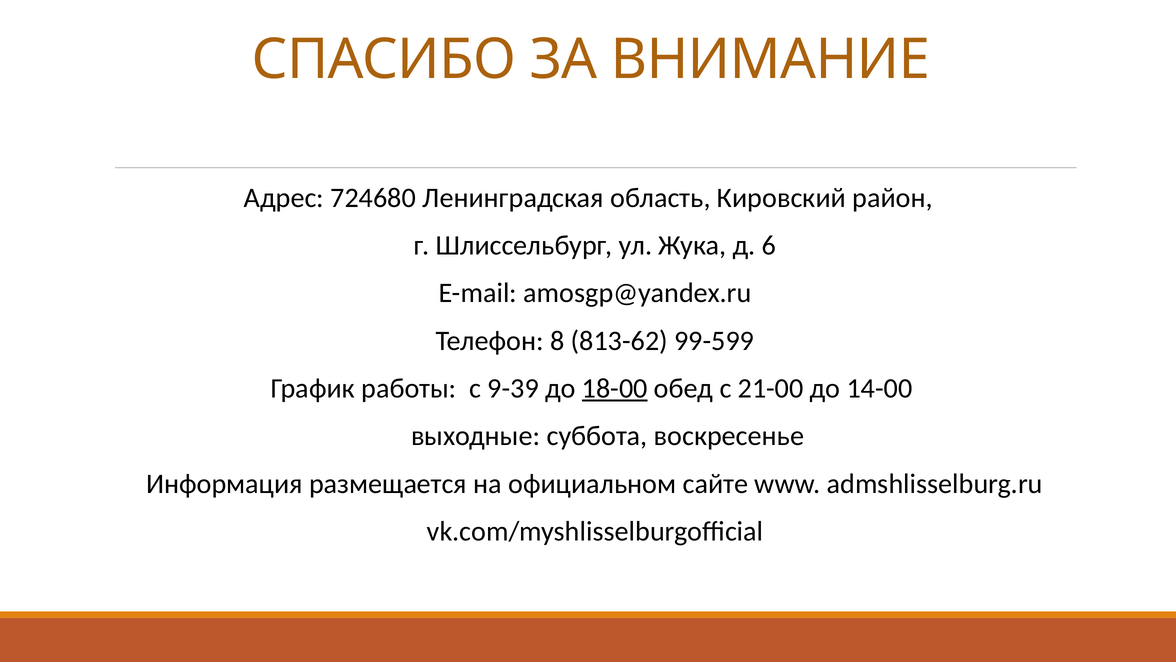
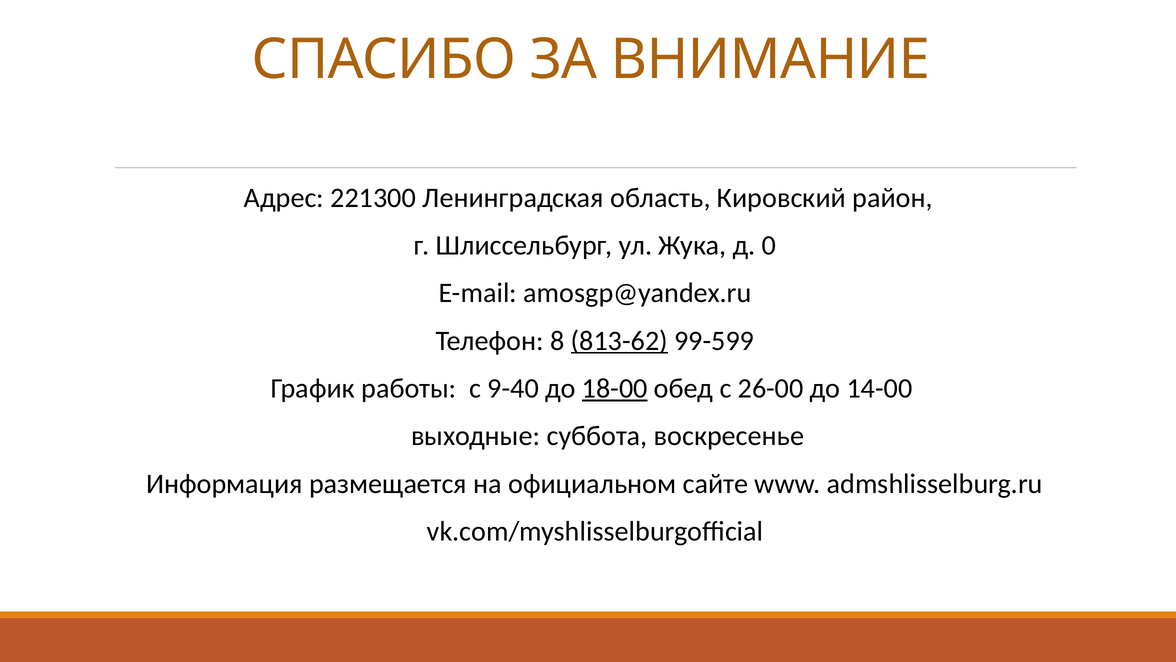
724680: 724680 -> 221300 (373, 198)
6: 6 -> 0 (769, 245)
813-62 underline: none -> present (619, 340)
9-39: 9-39 -> 9-40 (513, 388)
21-00: 21-00 -> 26-00 (771, 388)
